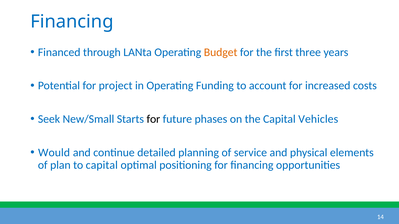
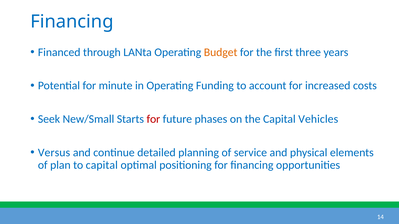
project: project -> minute (116, 86)
for colour: black -> red (153, 119)
Would: Would -> Versus (54, 153)
